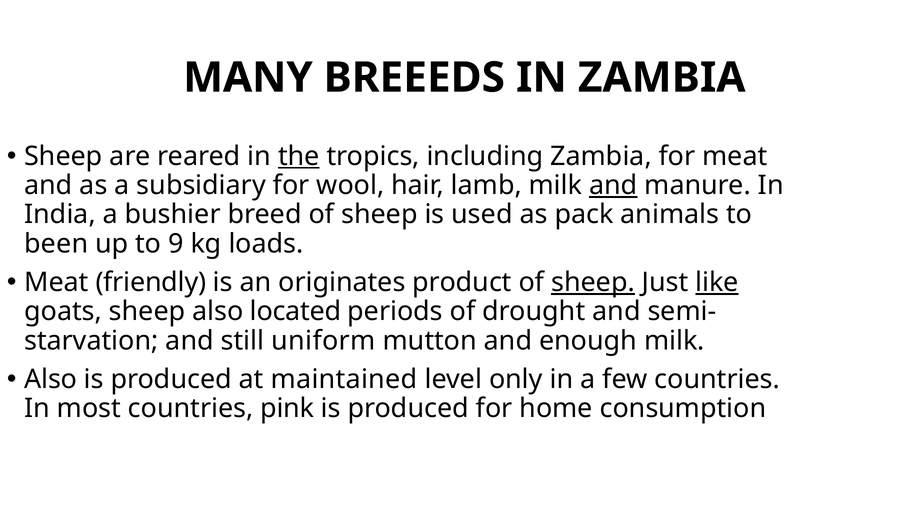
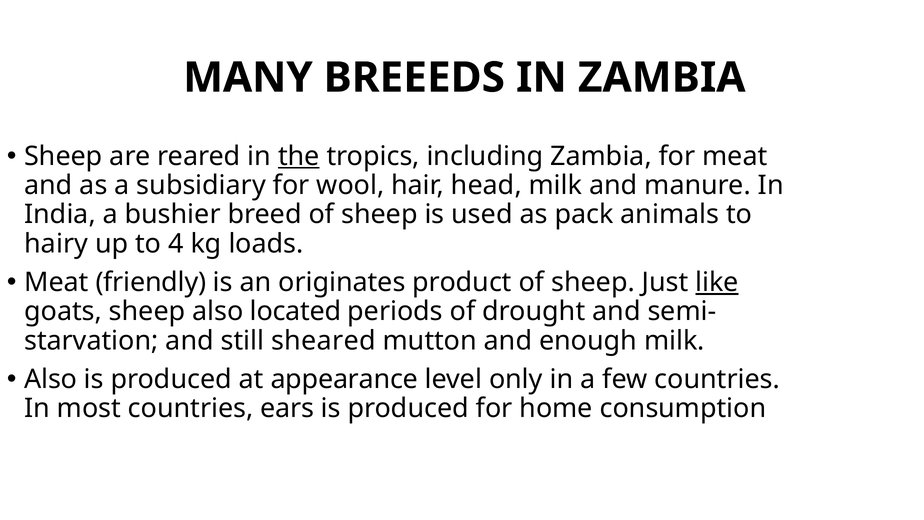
lamb: lamb -> head (486, 185)
and underline: present -> none (613, 185)
been: been -> hairy (56, 244)
9: 9 -> 4 (176, 244)
sheep underline: present -> none (593, 282)
uniform: uniform -> sheared (323, 341)
maintained: maintained -> appearance (344, 379)
pink: pink -> ears (287, 408)
